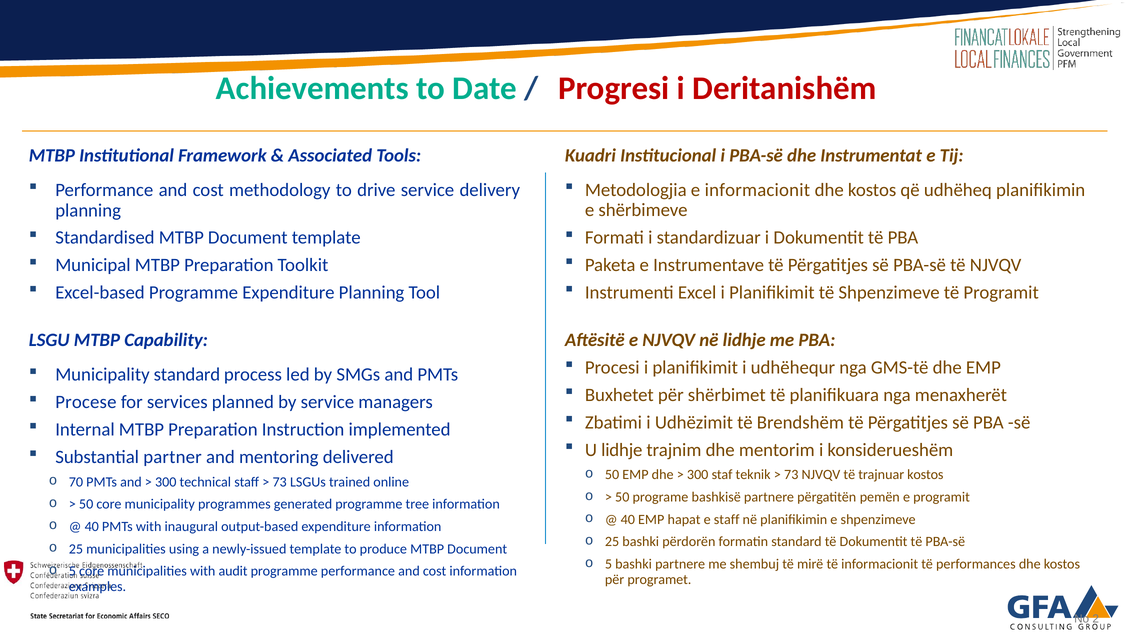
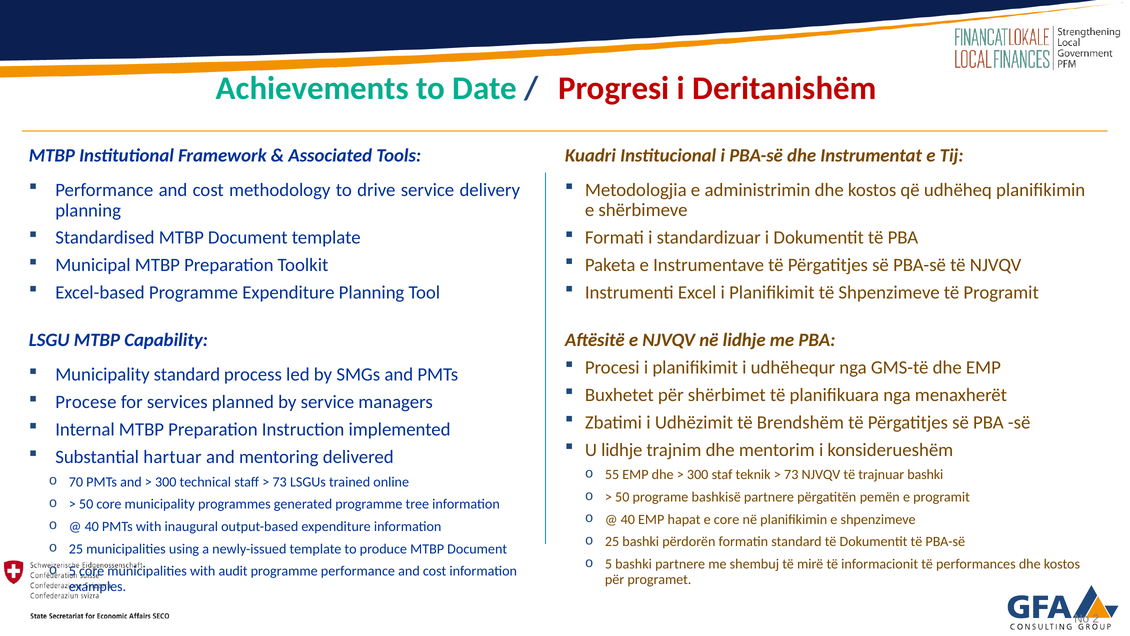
e informacionit: informacionit -> administrimin (758, 190)
partner: partner -> hartuar (172, 457)
50: 50 -> 55 (612, 475)
trajnuar kostos: kostos -> bashki (925, 475)
e staff: staff -> core (727, 519)
